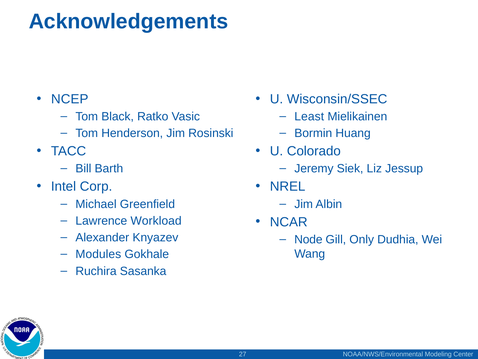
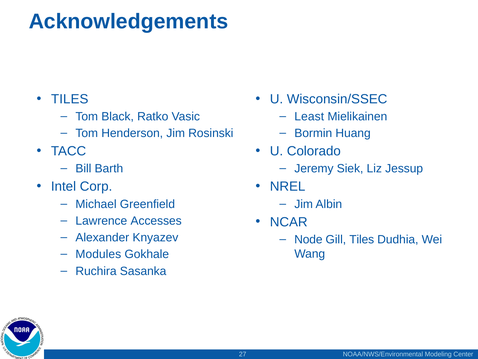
NCEP: NCEP -> TILES (70, 99)
Workload: Workload -> Accesses (156, 221)
Gill Only: Only -> Tiles (362, 239)
